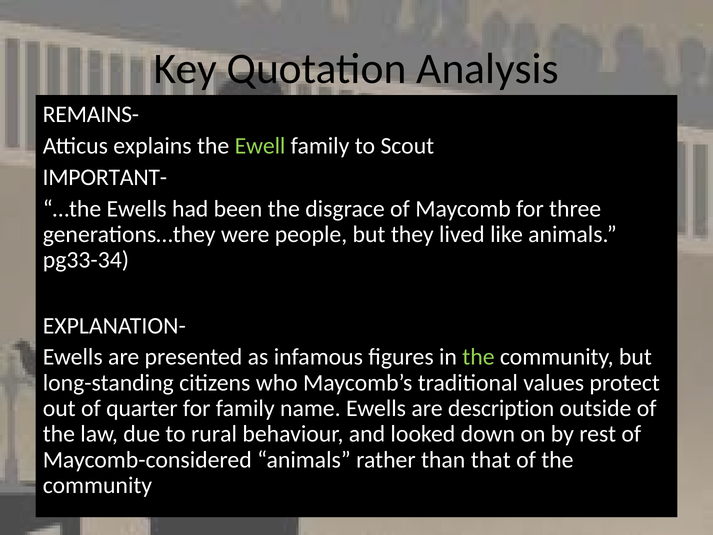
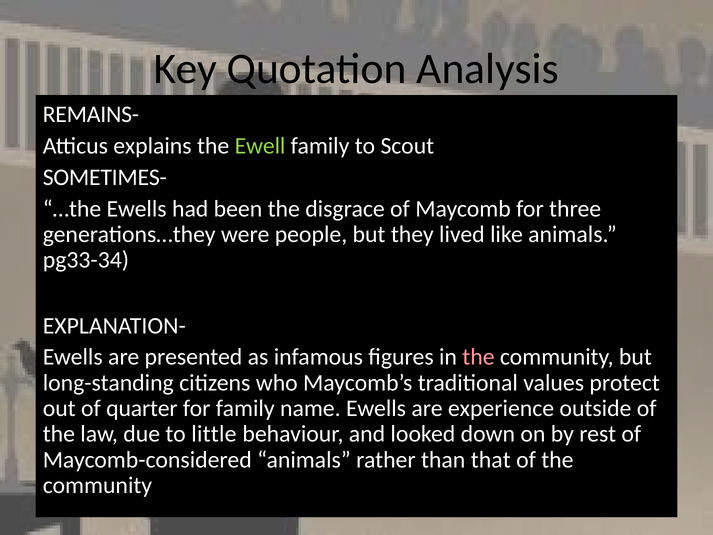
IMPORTANT-: IMPORTANT- -> SOMETIMES- (105, 177)
the colour: light green -> pink (478, 357)
description: description -> experience (501, 408)
rural: rural -> little (214, 434)
